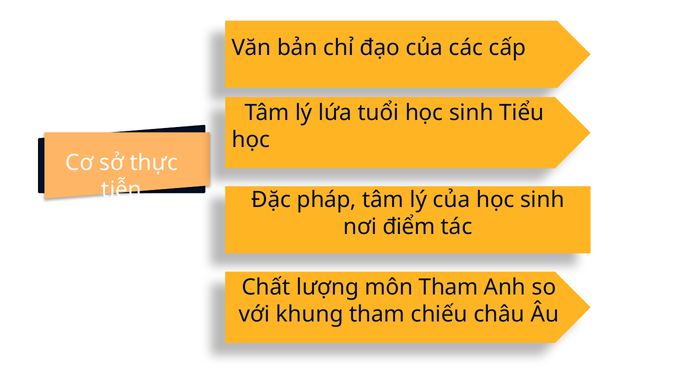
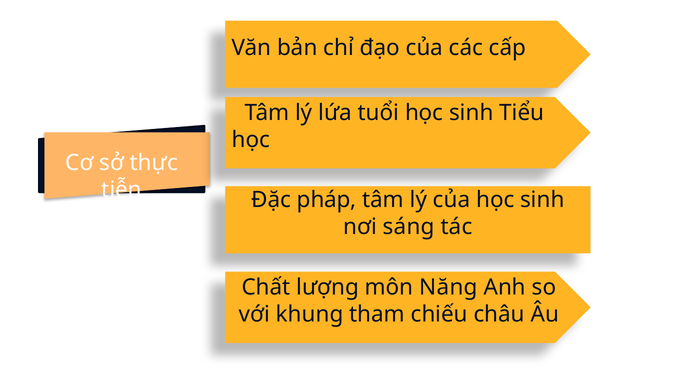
điểm: điểm -> sáng (409, 227)
môn Tham: Tham -> Năng (448, 287)
